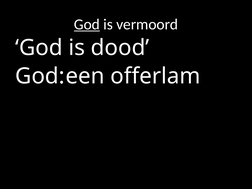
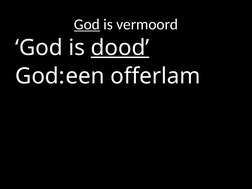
dood underline: none -> present (120, 48)
